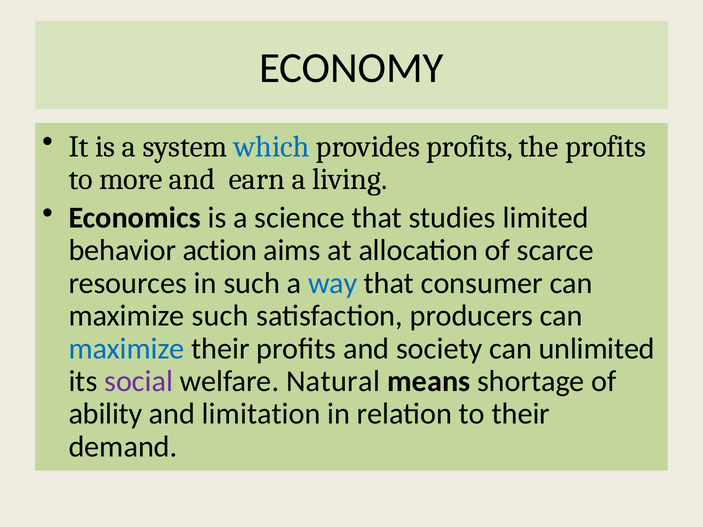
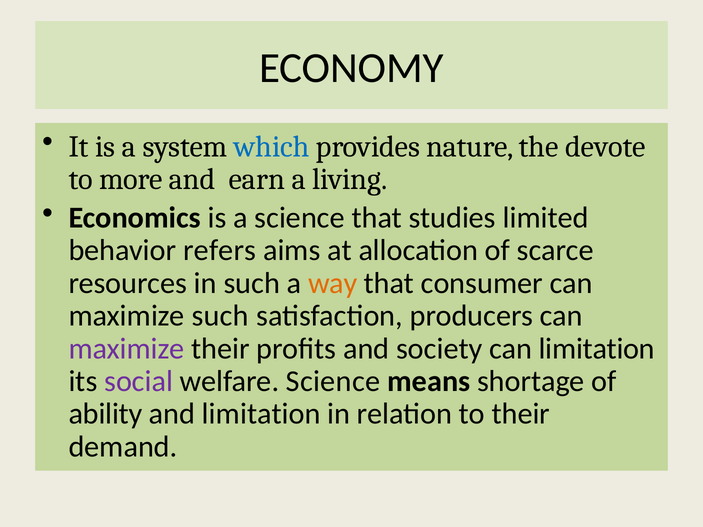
provides profits: profits -> nature (470, 147)
the profits: profits -> devote (606, 147)
action: action -> refers (220, 251)
way colour: blue -> orange (333, 283)
maximize colour: blue -> purple (126, 349)
can unlimited: unlimited -> limitation (597, 349)
welfare Natural: Natural -> Science (333, 381)
